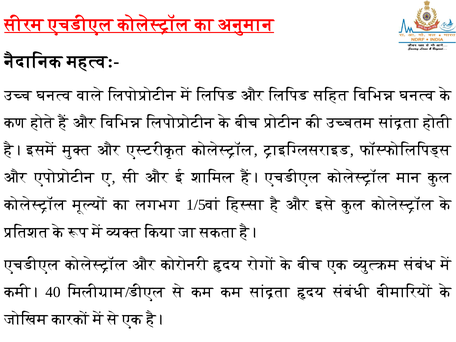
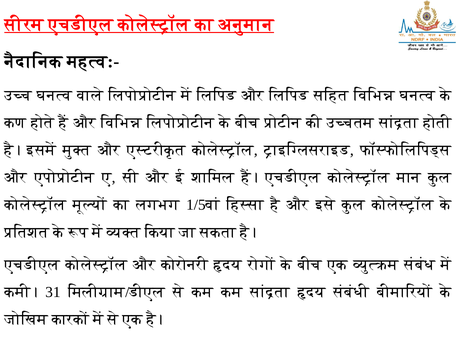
40: 40 -> 31 (53, 292)
